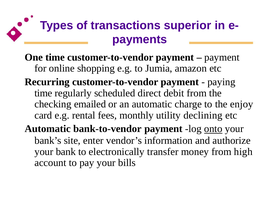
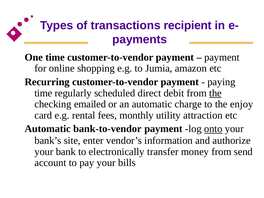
superior: superior -> recipient (188, 25)
the underline: none -> present (215, 93)
declining: declining -> attraction (203, 115)
high: high -> send (243, 152)
